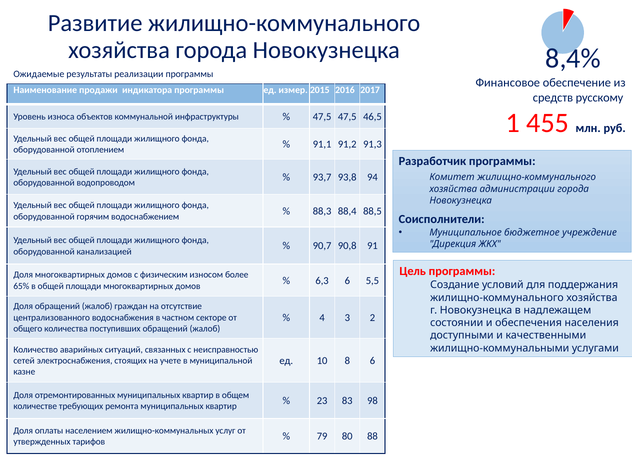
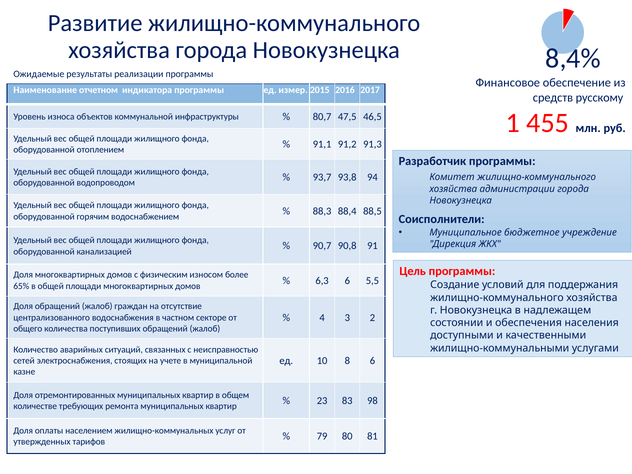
продажи: продажи -> отчетном (99, 90)
47,5: 47,5 -> 80,7 (322, 117)
88: 88 -> 81 (372, 436)
